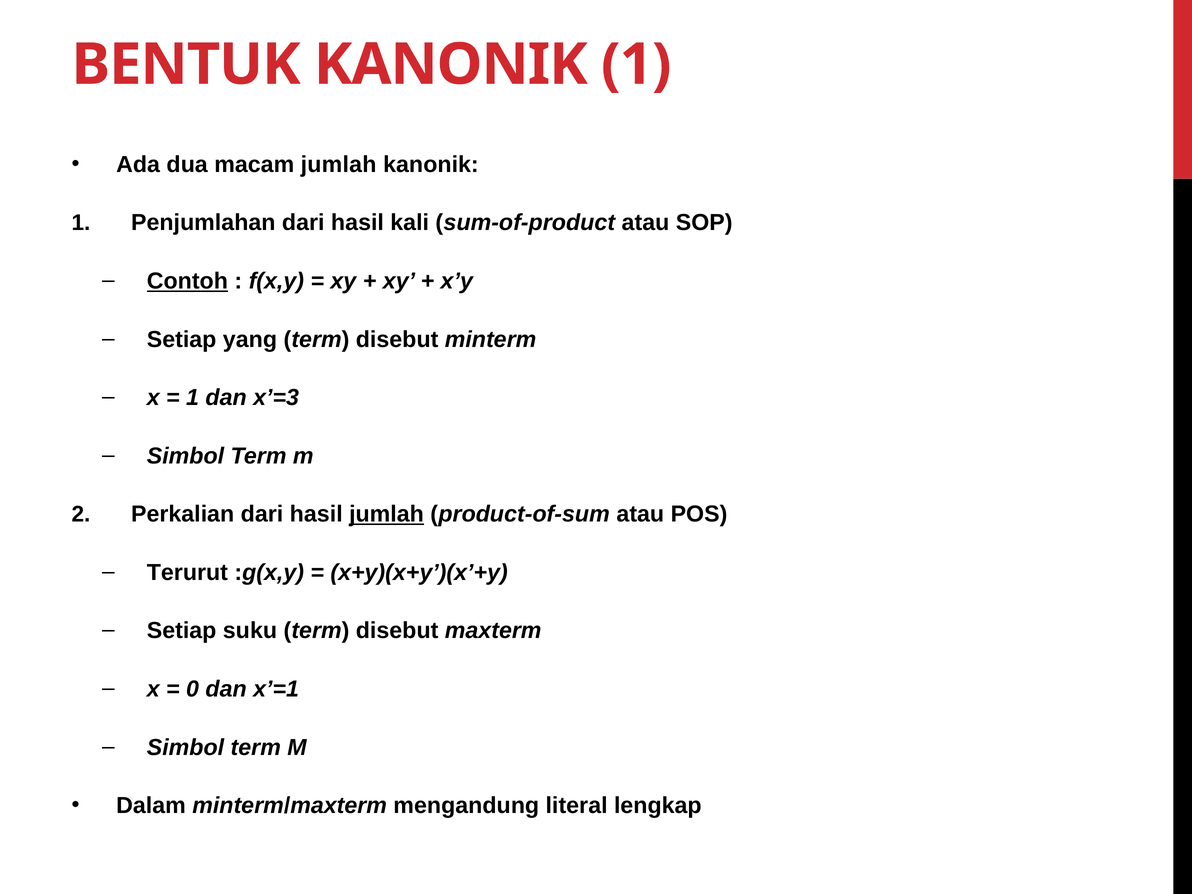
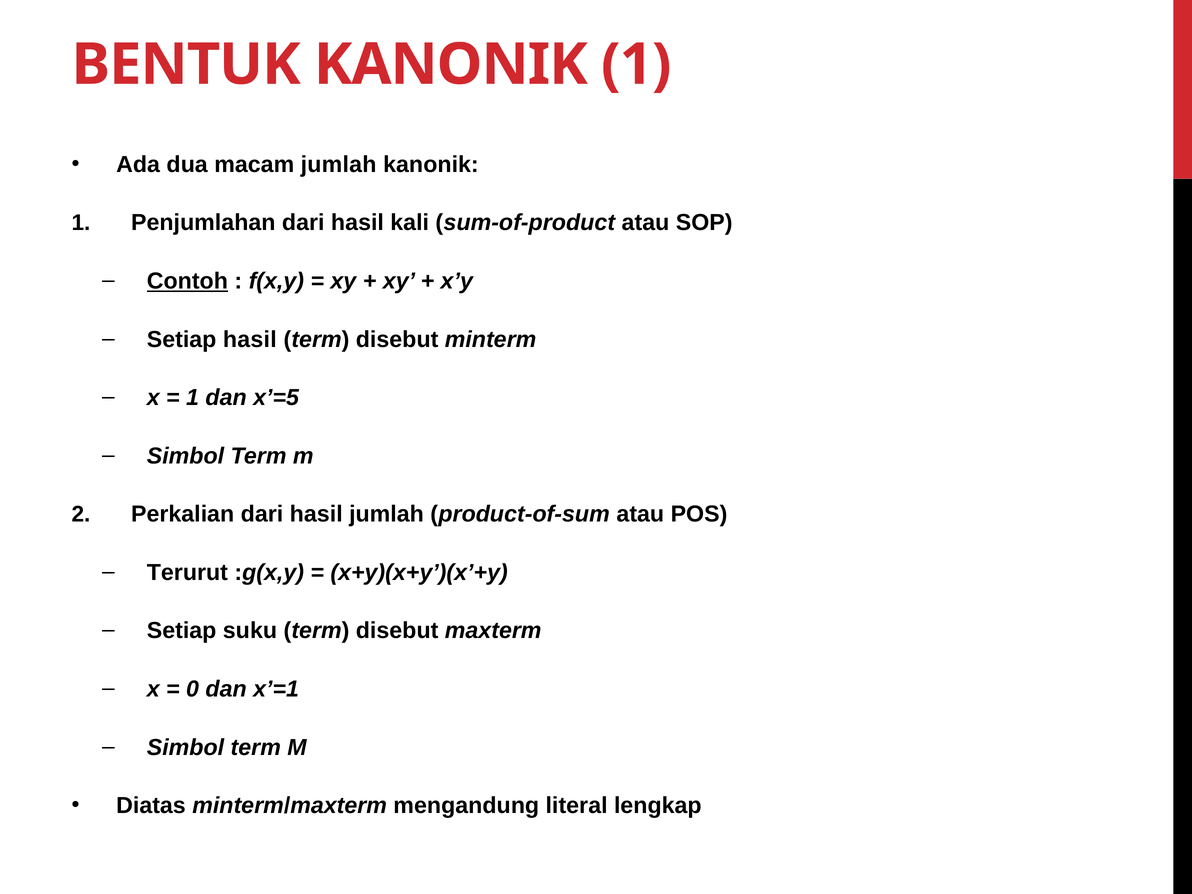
Setiap yang: yang -> hasil (250, 339)
x’=3: x’=3 -> x’=5 (276, 398)
jumlah underline: present -> none (386, 514)
Dalam: Dalam -> Diatas (151, 806)
